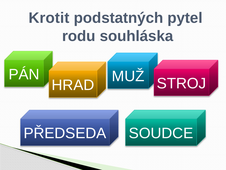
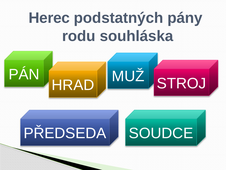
Krotit: Krotit -> Herec (49, 18)
pytel: pytel -> pány (185, 18)
